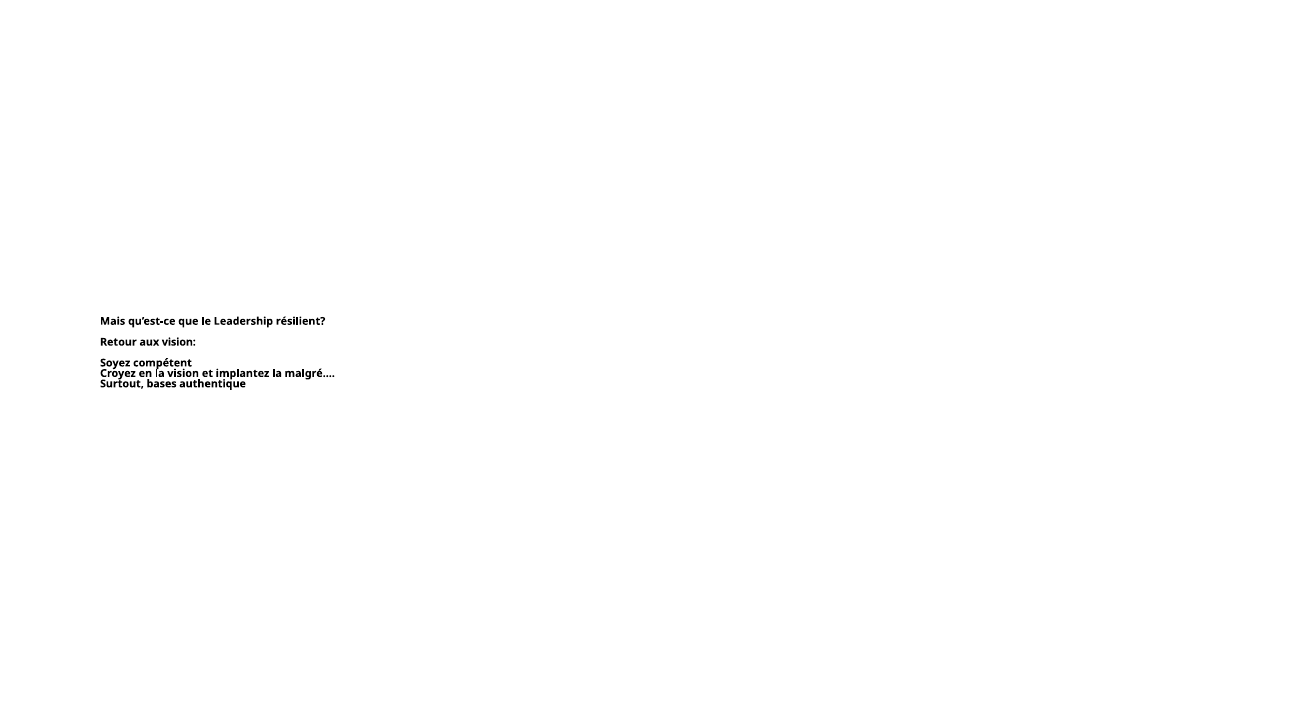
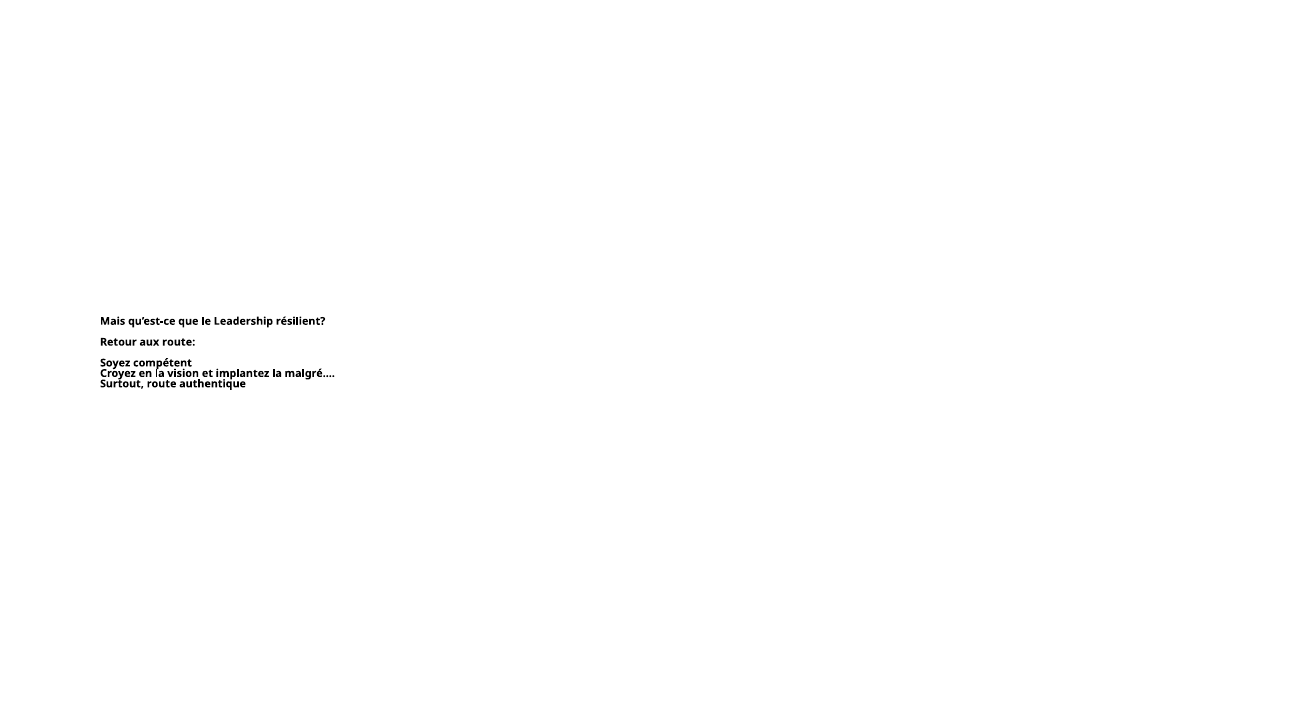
aux vision: vision -> route (179, 342)
Surtout bases: bases -> route (162, 384)
